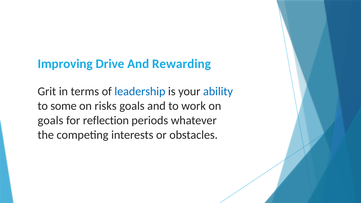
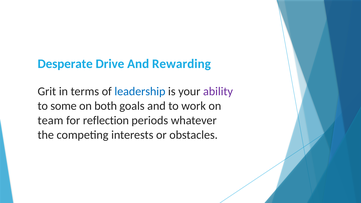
Improving: Improving -> Desperate (65, 64)
ability colour: blue -> purple (218, 92)
risks: risks -> both (106, 106)
goals: goals -> team (50, 120)
